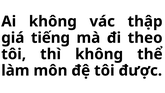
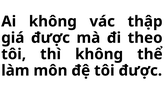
giá tiếng: tiếng -> được (50, 38)
